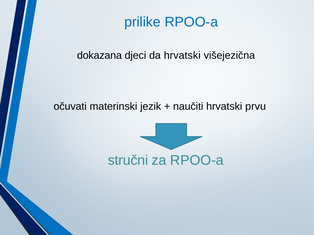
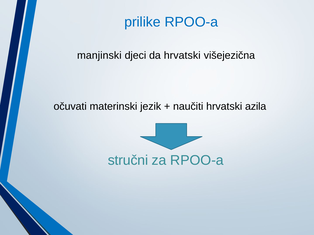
dokazana: dokazana -> manjinski (99, 56)
prvu: prvu -> azila (256, 107)
